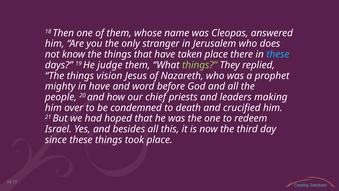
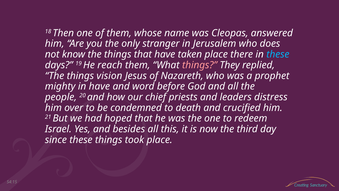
judge: judge -> reach (110, 65)
things colour: light green -> pink (200, 65)
making: making -> distress (271, 97)
